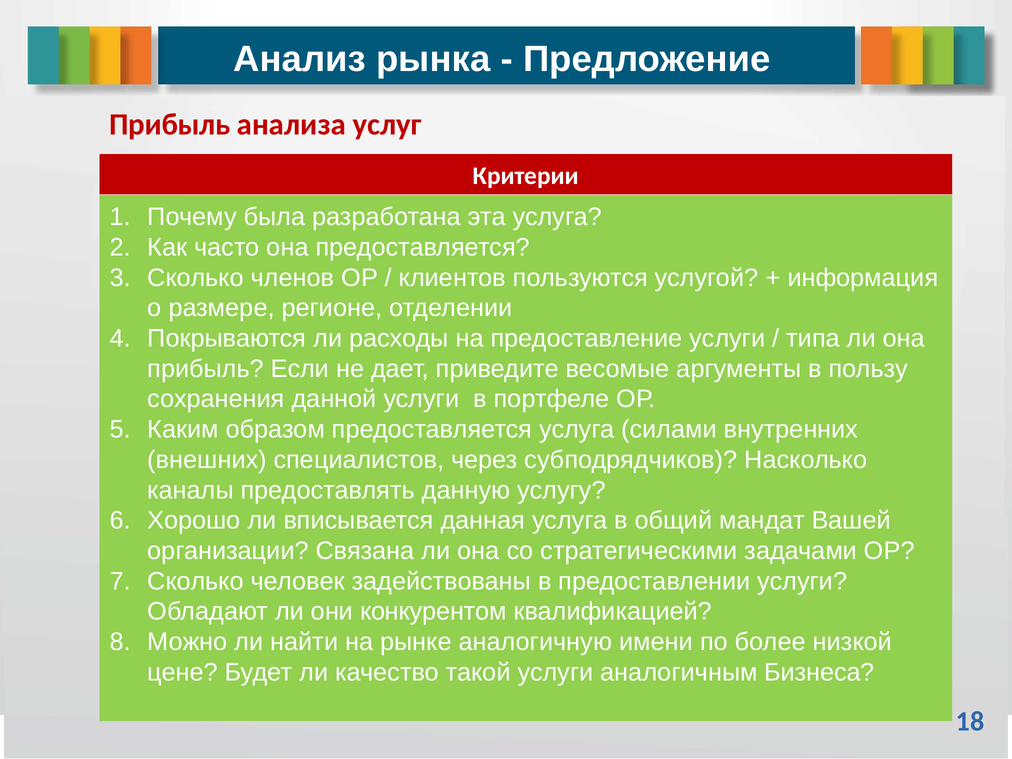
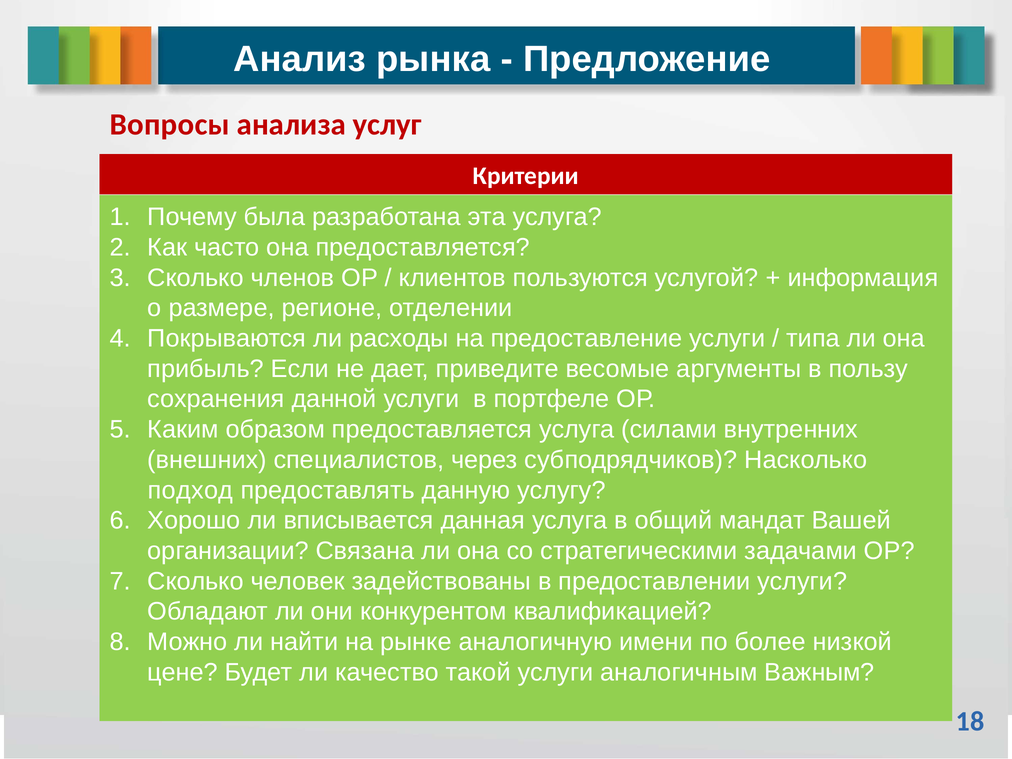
Прибыль: Прибыль -> Вопросы (170, 124)
каналы: каналы -> подход (191, 490)
Бизнеса: Бизнеса -> Важным (820, 672)
